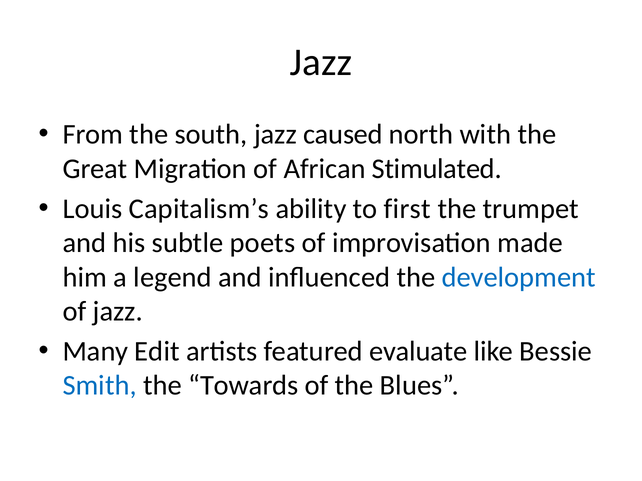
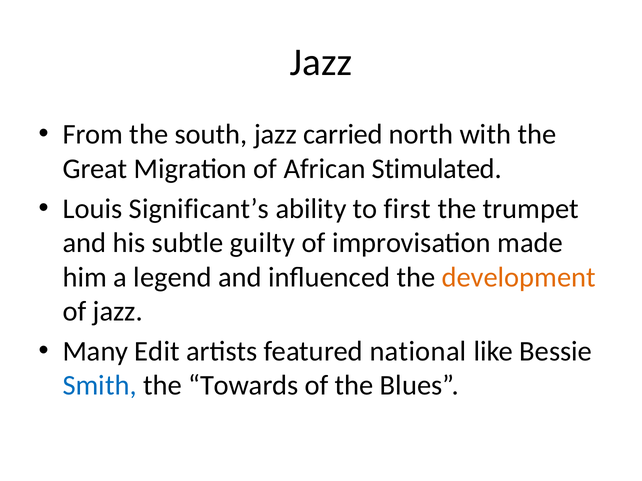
caused: caused -> carried (343, 135)
Capitalism’s: Capitalism’s -> Significant’s (199, 209)
poets: poets -> guilty (262, 243)
development colour: blue -> orange (519, 277)
evaluate: evaluate -> national (418, 352)
